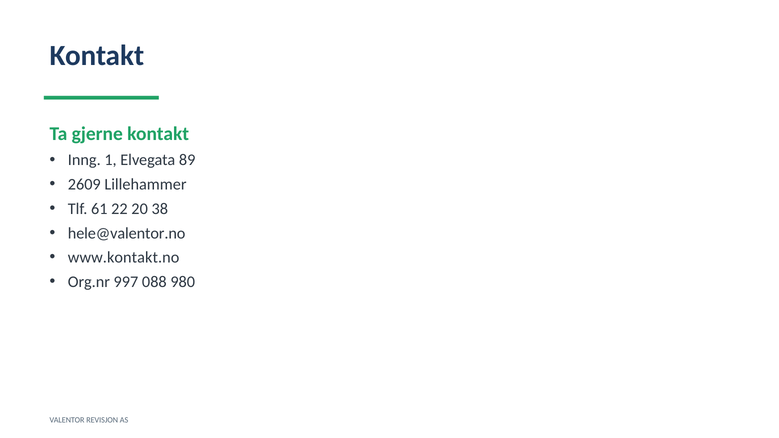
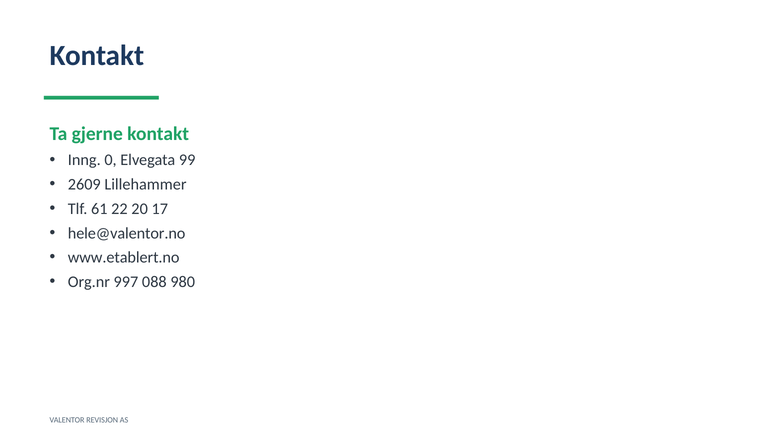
1: 1 -> 0 (111, 160)
89: 89 -> 99 (187, 160)
38: 38 -> 17 (160, 209)
www.kontakt.no: www.kontakt.no -> www.etablert.no (124, 258)
